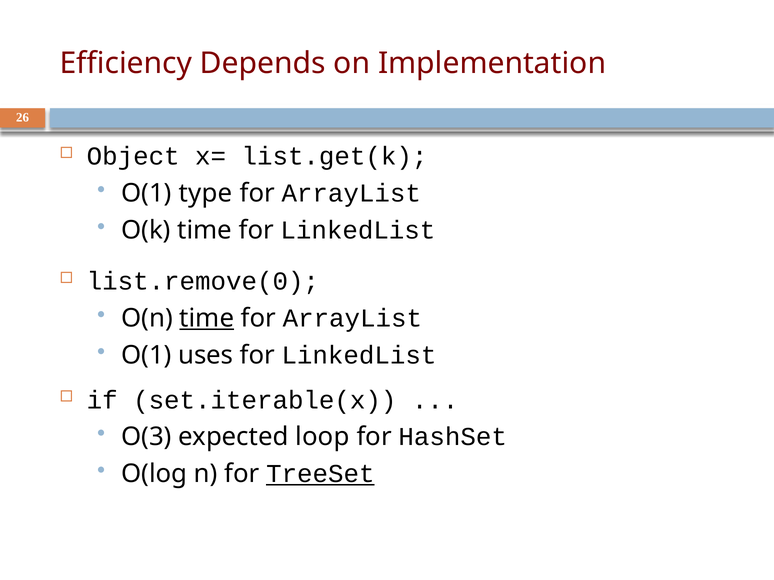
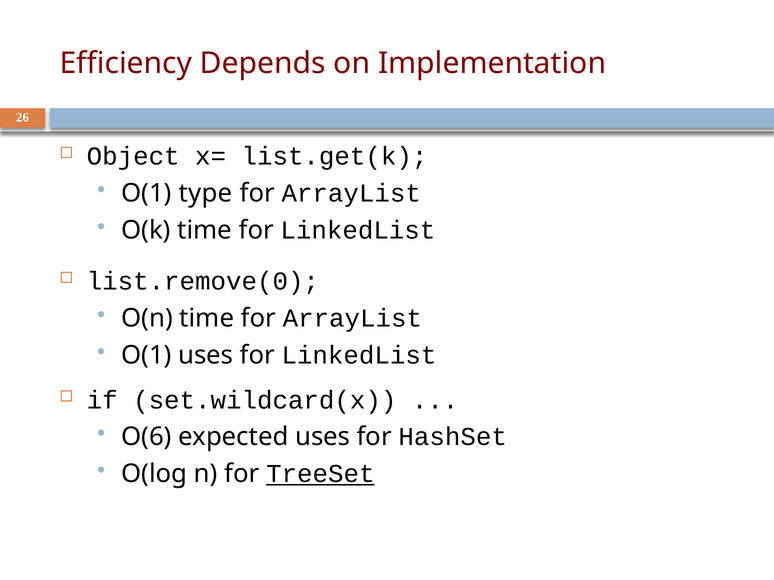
time underline: present -> none (207, 319)
set.iterable(x: set.iterable(x -> set.wildcard(x (265, 400)
O(3: O(3 -> O(6 (146, 437)
expected loop: loop -> uses (323, 437)
